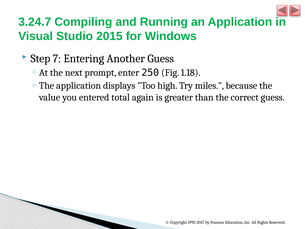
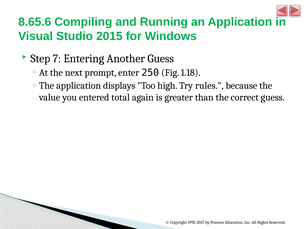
3.24.7: 3.24.7 -> 8.65.6 (35, 22)
miles: miles -> rules (209, 86)
